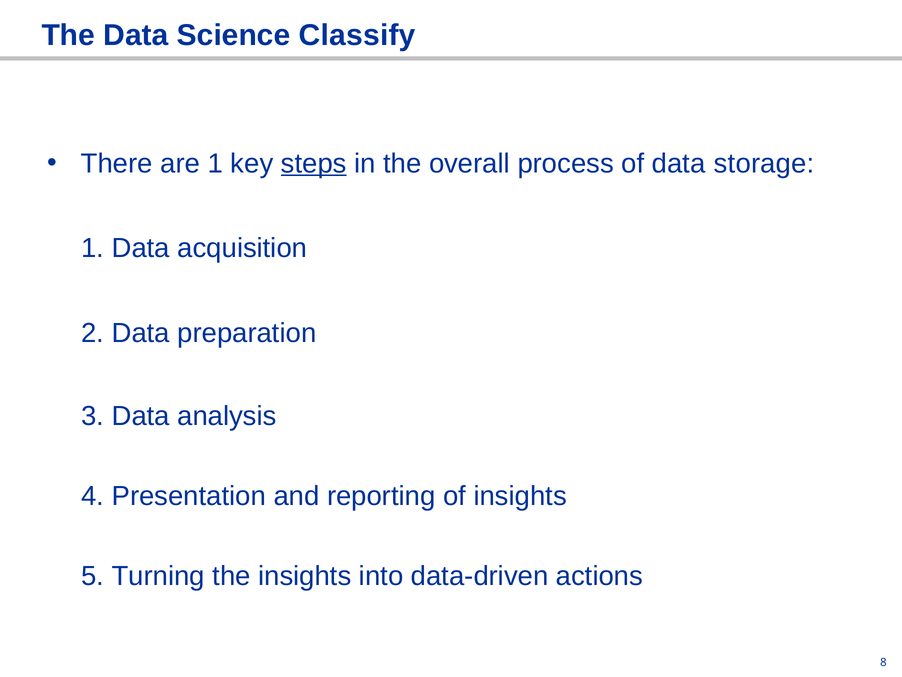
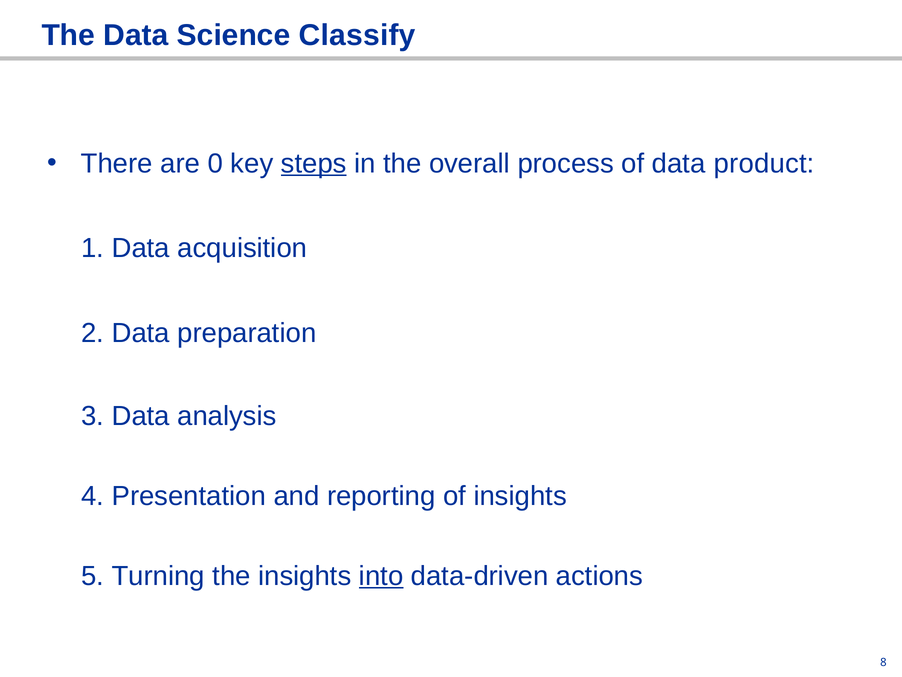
are 1: 1 -> 0 (215, 163)
storage: storage -> product (764, 163)
into underline: none -> present (381, 576)
